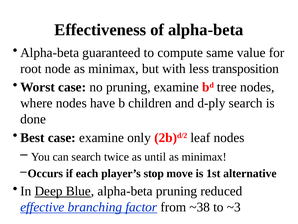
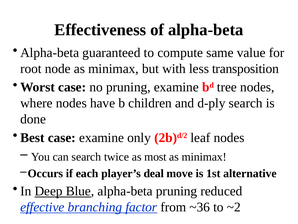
until: until -> most (155, 156)
stop: stop -> deal (154, 173)
~38: ~38 -> ~36 (200, 207)
~3: ~3 -> ~2 (234, 207)
